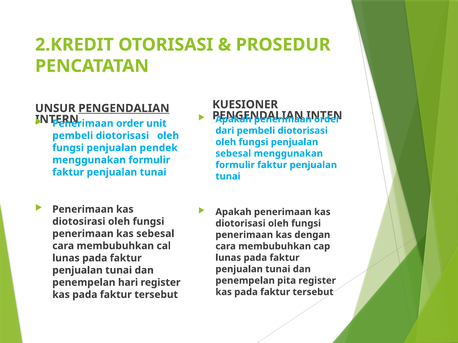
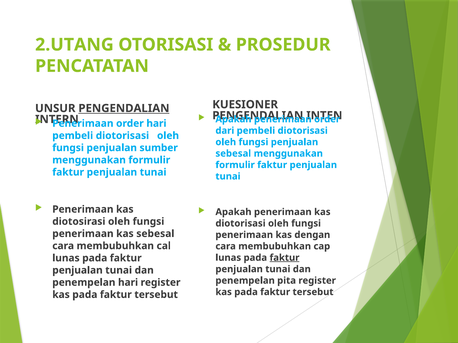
2.KREDIT: 2.KREDIT -> 2.UTANG (74, 45)
order unit: unit -> hari (156, 124)
pendek: pendek -> sumber (159, 148)
faktur underline: none -> present (285, 258)
